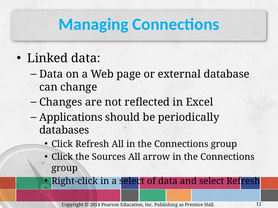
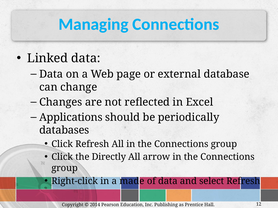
Sources: Sources -> Directly (109, 157)
a select: select -> made (132, 181)
